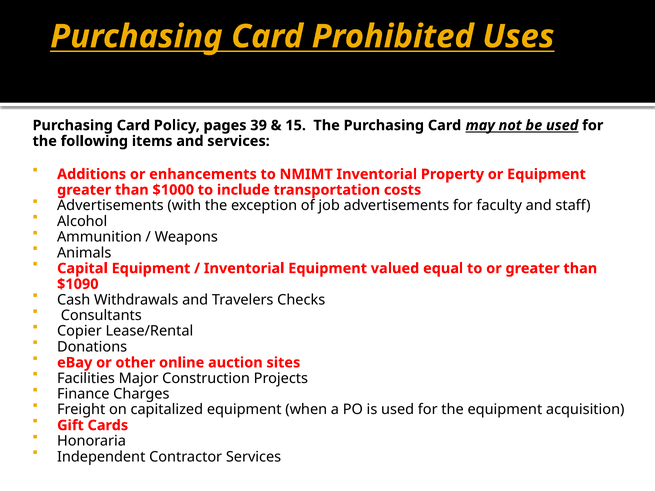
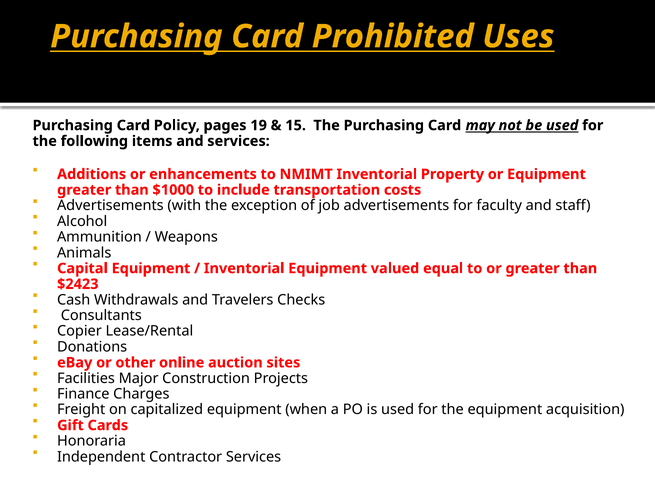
39: 39 -> 19 (259, 125)
$1090: $1090 -> $2423 (78, 284)
